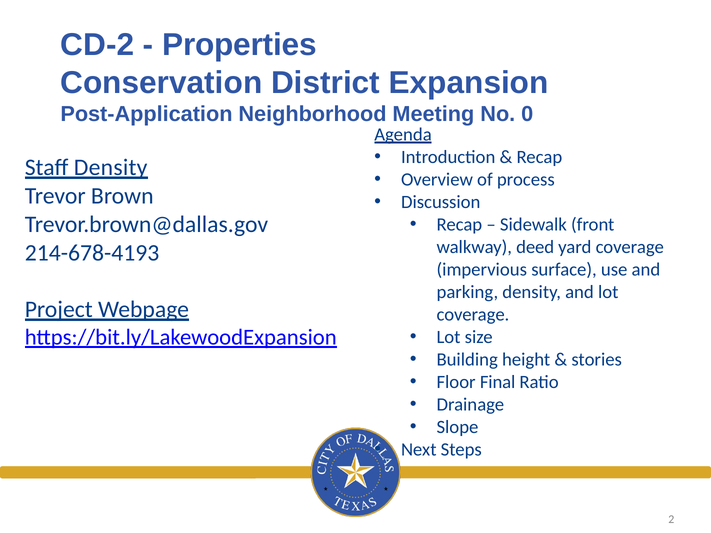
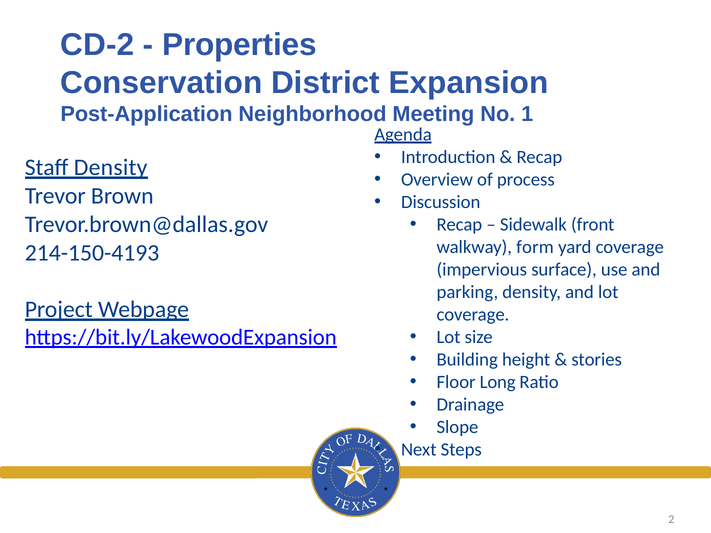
0: 0 -> 1 (527, 114)
deed: deed -> form (535, 247)
214-678-4193: 214-678-4193 -> 214-150-4193 (92, 253)
Final: Final -> Long (498, 382)
